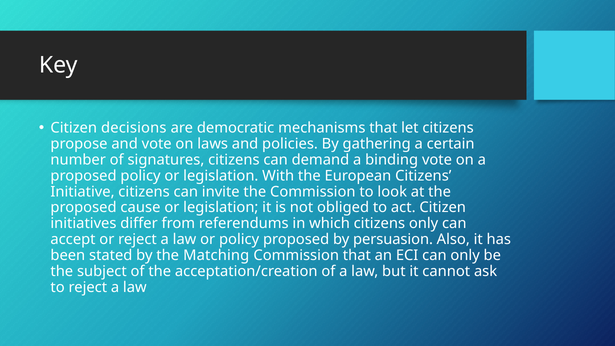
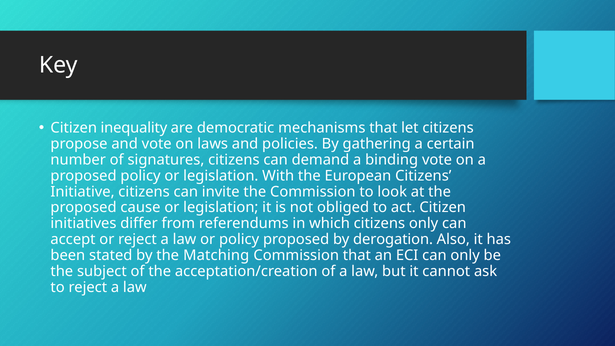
decisions: decisions -> inequality (134, 128)
persuasion: persuasion -> derogation (393, 239)
